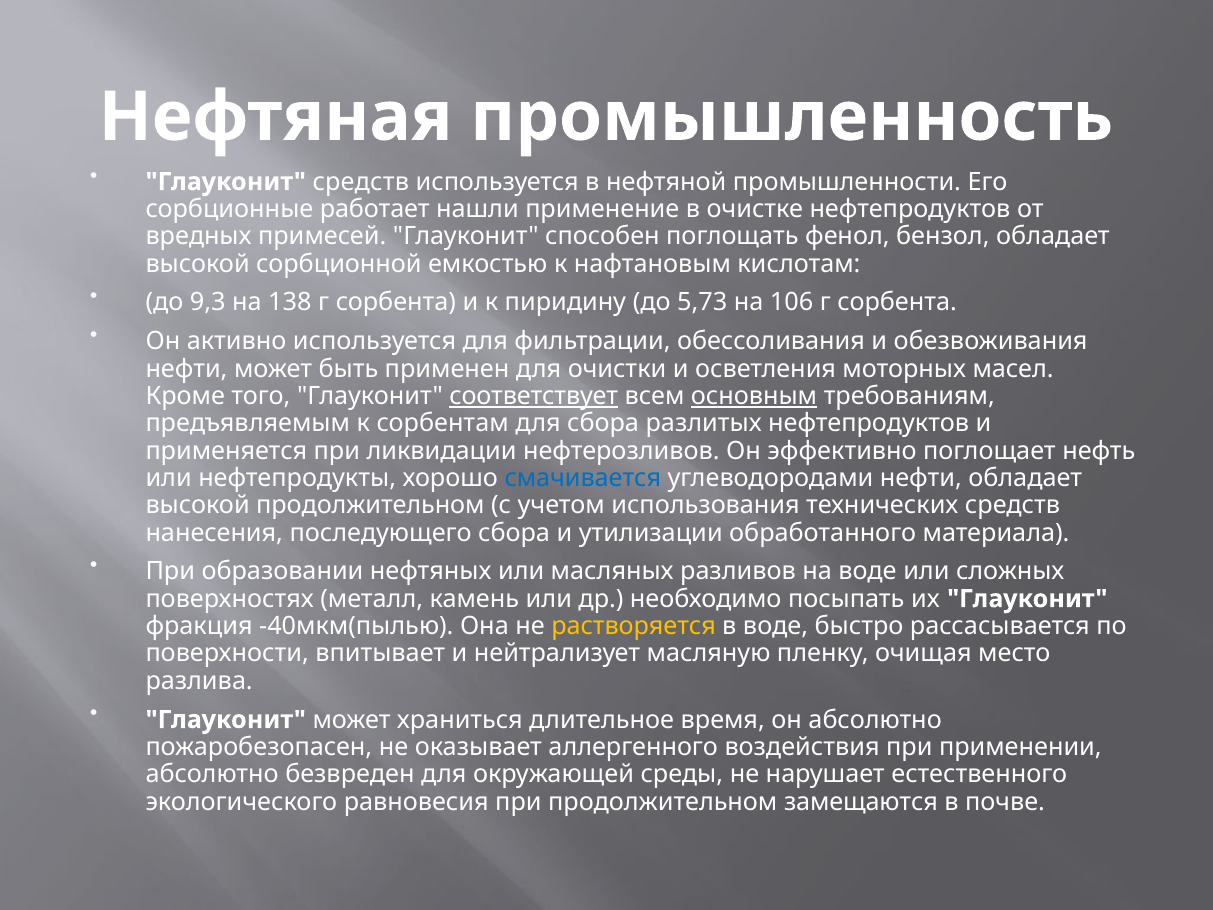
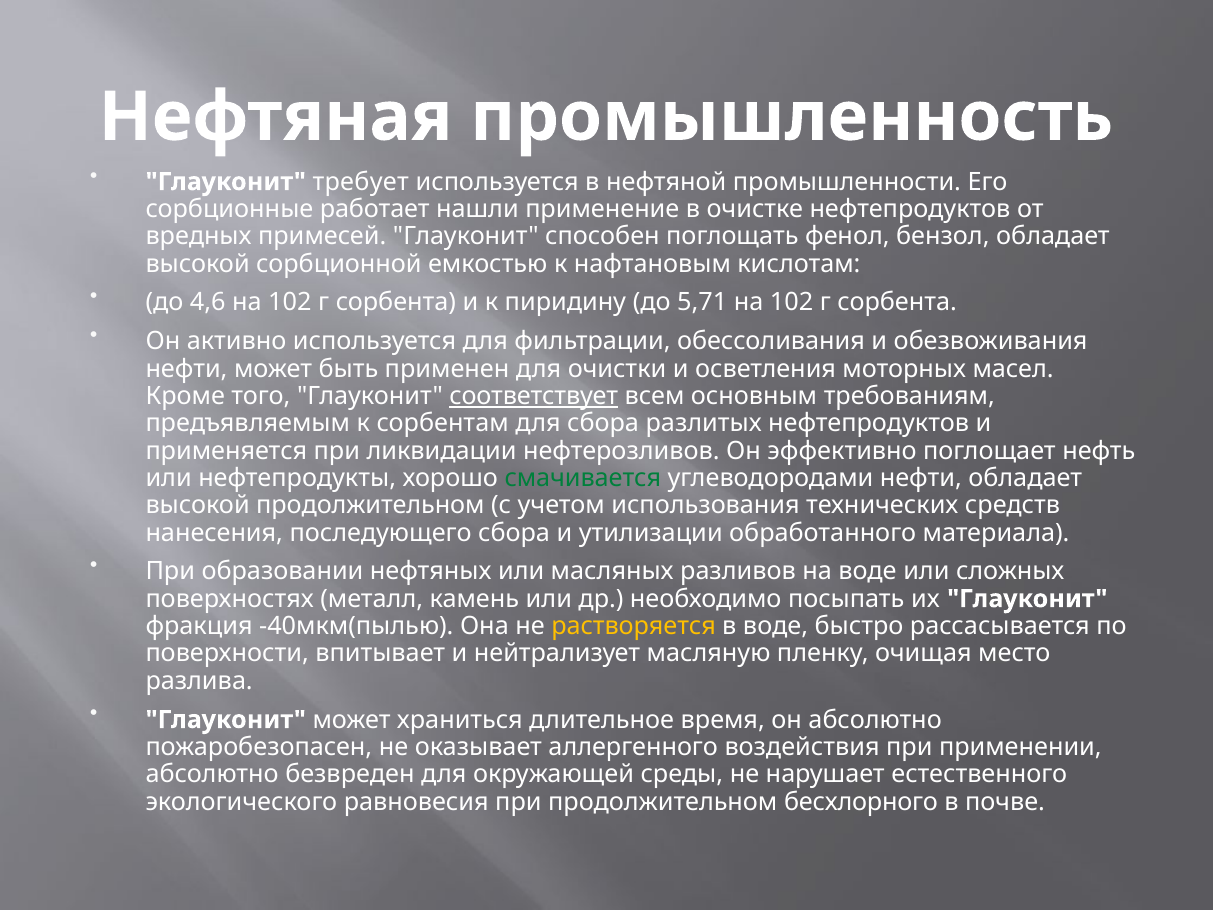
Глауконит средств: средств -> требует (361, 182)
9,3: 9,3 -> 4,6 (208, 303)
138: 138 -> 102 (290, 303)
5,73: 5,73 -> 5,71 (702, 303)
106: 106 -> 102 (792, 303)
основным underline: present -> none (754, 396)
смачивается colour: blue -> green (583, 478)
замещаются: замещаются -> бесхлорного (861, 801)
